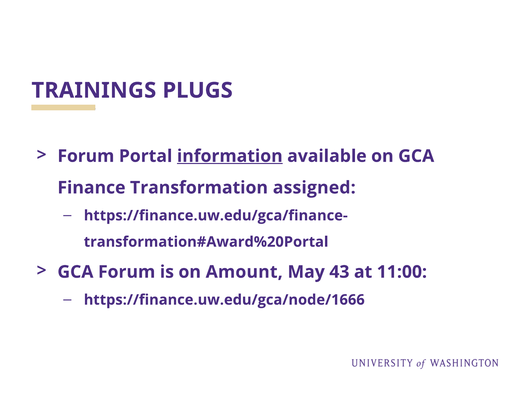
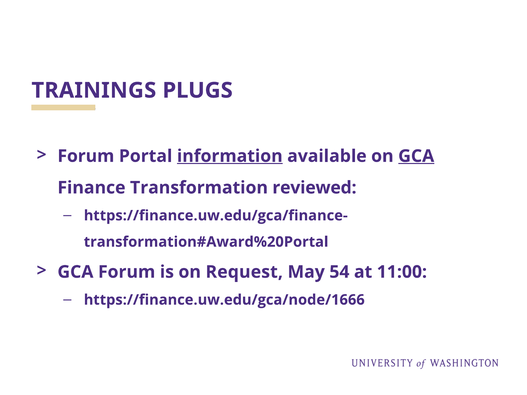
GCA underline: none -> present (416, 156)
assigned: assigned -> reviewed (314, 188)
Amount: Amount -> Request (244, 272)
43: 43 -> 54 (339, 272)
